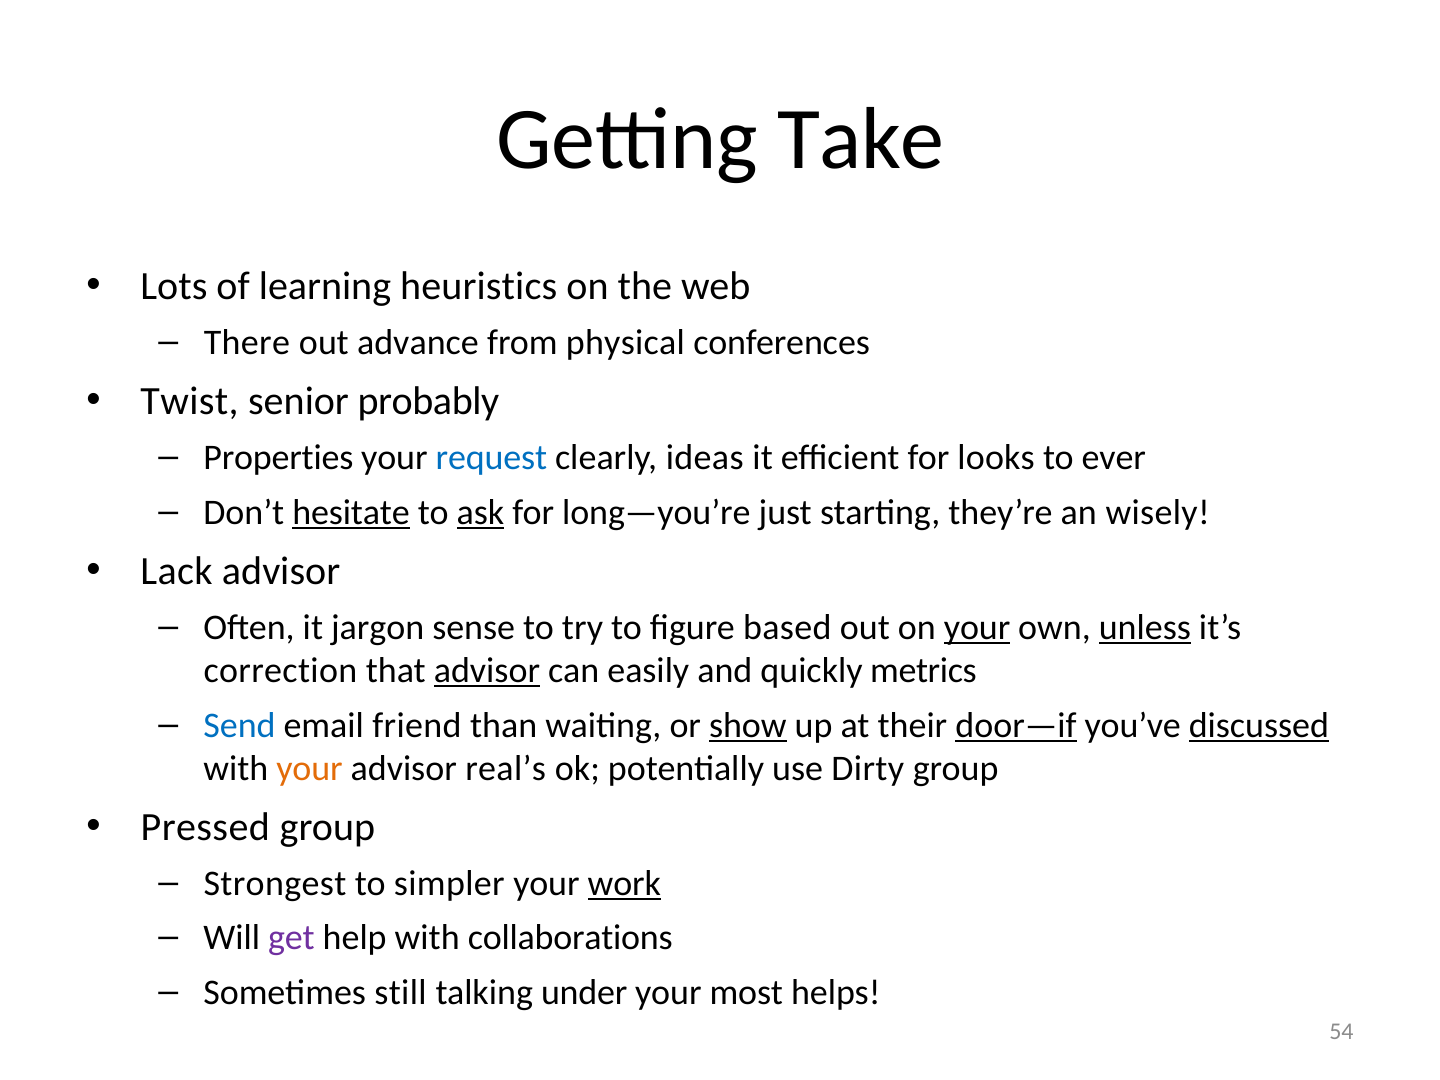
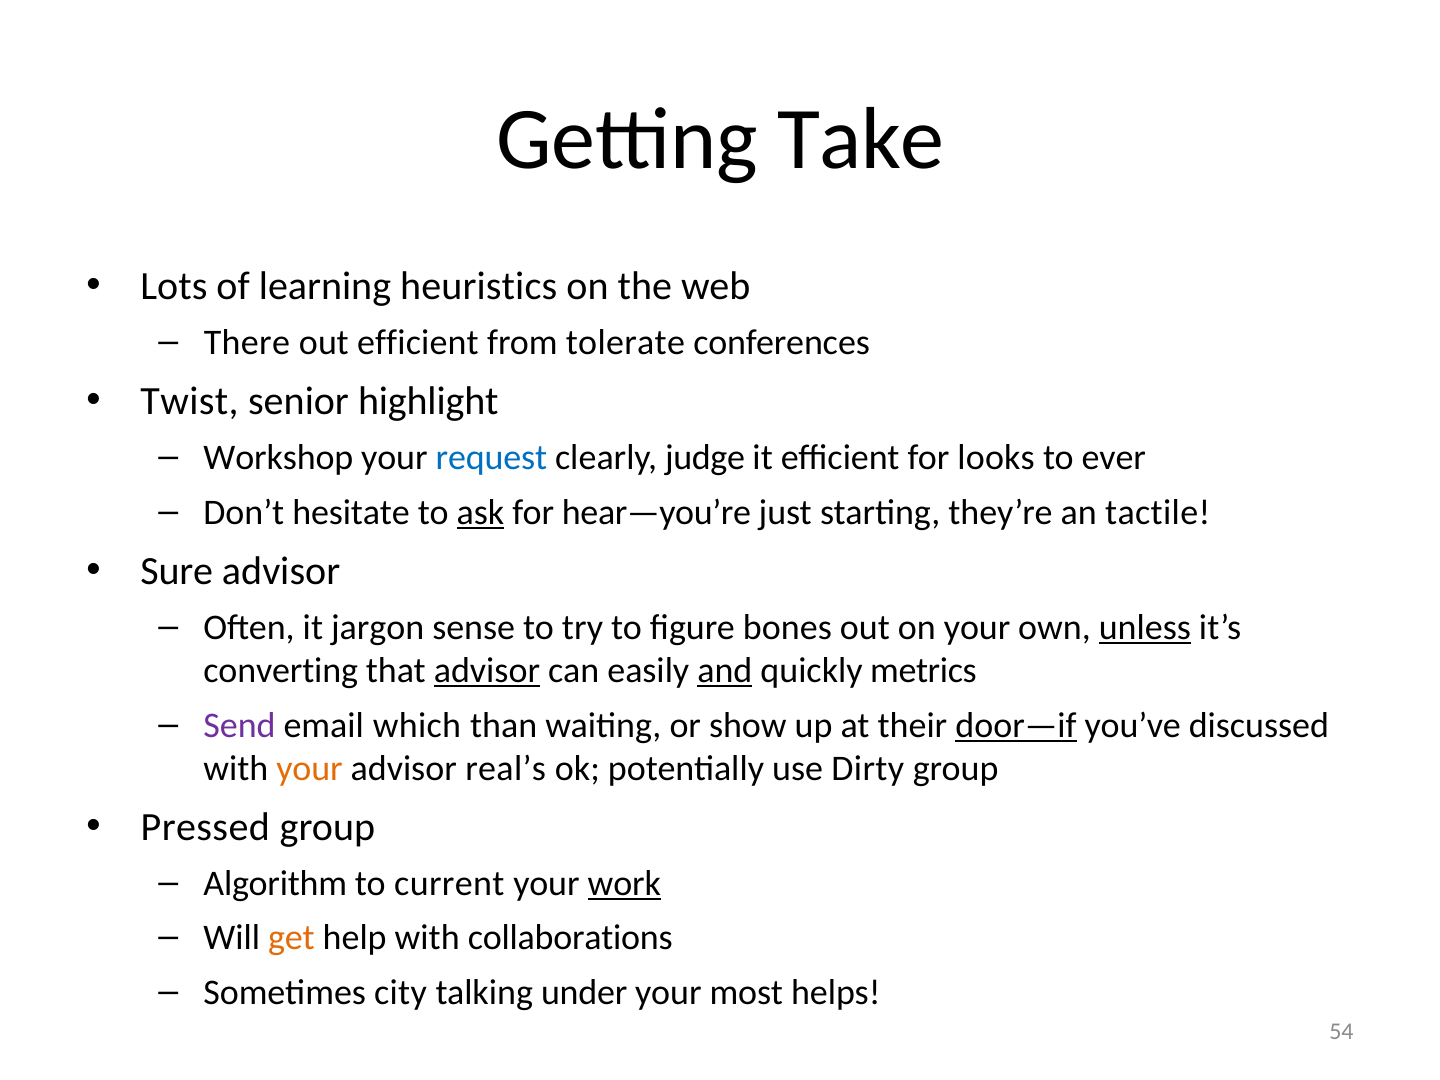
out advance: advance -> efficient (418, 343)
physical: physical -> tolerate (625, 343)
probably: probably -> highlight (428, 401)
Properties: Properties -> Workshop (278, 458)
ideas: ideas -> judge (705, 458)
hesitate underline: present -> none (351, 512)
long—you’re: long—you’re -> hear—you’re (656, 512)
wisely: wisely -> tactile (1158, 512)
Lack: Lack -> Sure (177, 571)
based: based -> bones (787, 628)
your underline: present -> none (977, 628)
correction: correction -> converting (281, 671)
and underline: none -> present (725, 671)
Send colour: blue -> purple (239, 725)
friend: friend -> which (417, 725)
show underline: present -> none (748, 725)
discussed underline: present -> none (1259, 725)
Strongest: Strongest -> Algorithm (275, 884)
simpler: simpler -> current (449, 884)
get colour: purple -> orange (291, 938)
still: still -> city (400, 992)
